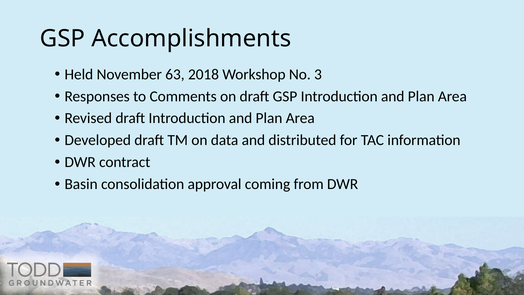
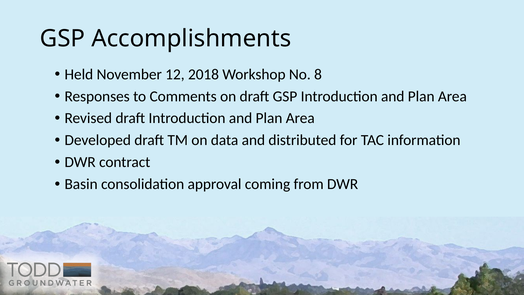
63: 63 -> 12 (175, 74)
3: 3 -> 8 (318, 74)
